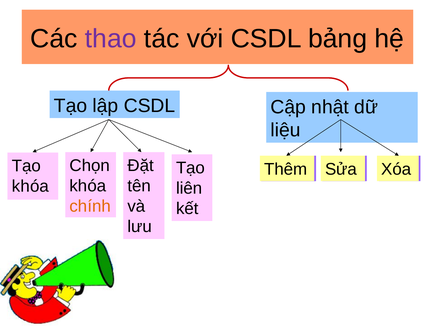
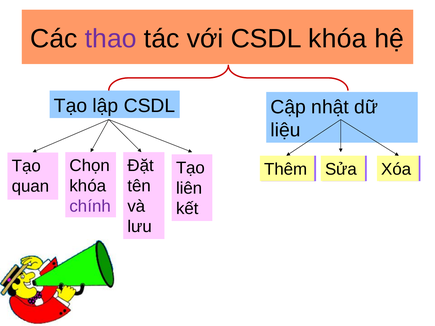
CSDL bảng: bảng -> khóa (337, 39)
khóa: khóa -> quan (31, 186)
chính colour: orange -> purple (90, 206)
